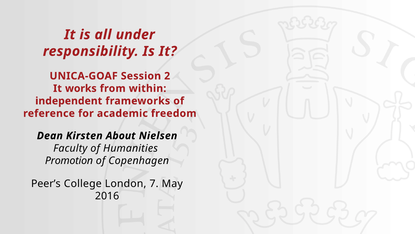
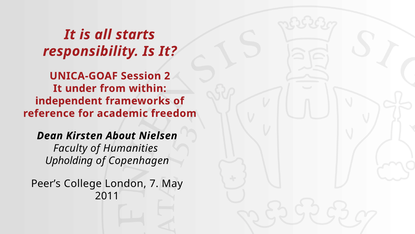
under: under -> starts (135, 35)
works: works -> under (81, 88)
Promotion: Promotion -> Upholding (69, 160)
2016: 2016 -> 2011 (107, 196)
